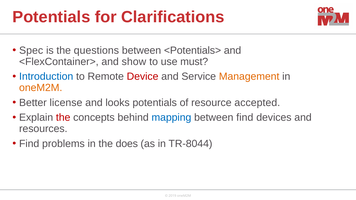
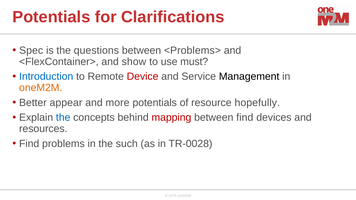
<Potentials>: <Potentials> -> <Problems> (192, 51)
Management colour: orange -> black (249, 77)
license: license -> appear (66, 103)
looks: looks -> more (118, 103)
accepted: accepted -> hopefully (257, 103)
the colour: red -> blue (63, 118)
mapping colour: blue -> red (171, 118)
does: does -> such (127, 144)
TR-8044: TR-8044 -> TR-0028 (190, 144)
